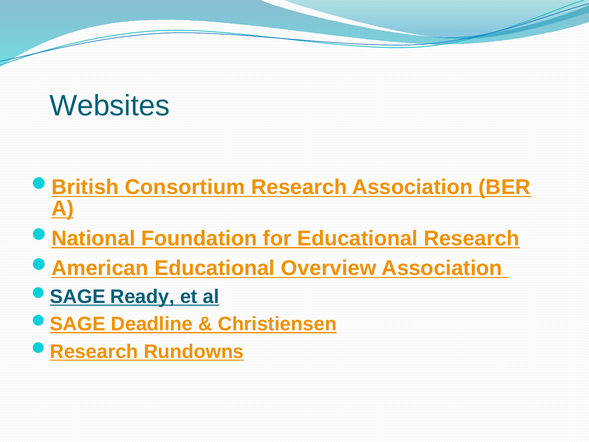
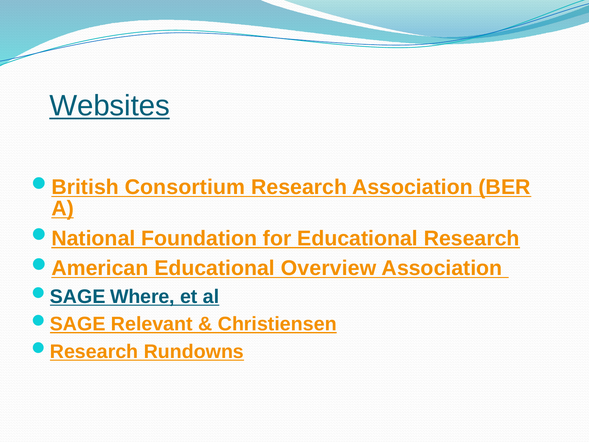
Websites underline: none -> present (110, 106)
Ready: Ready -> Where (142, 296)
Deadline: Deadline -> Relevant (152, 324)
